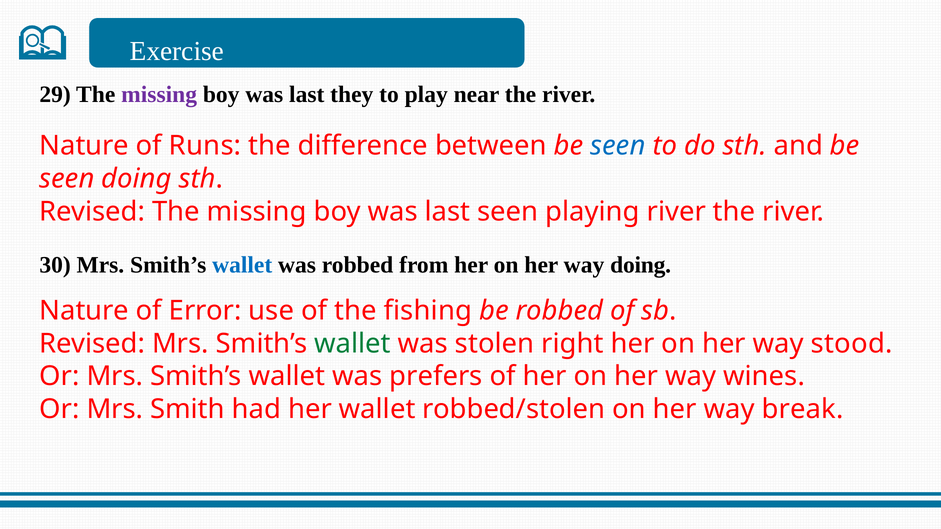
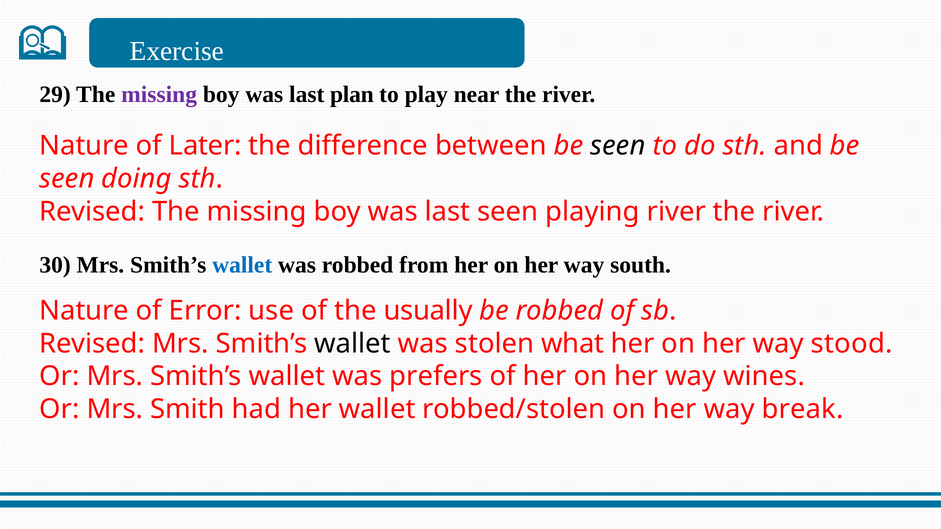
they: they -> plan (352, 95)
Runs: Runs -> Later (205, 146)
seen colour: blue -> black (618, 146)
way doing: doing -> south (641, 265)
fishing: fishing -> usually (428, 311)
wallet colour: green -> black (353, 344)
right: right -> what (573, 344)
